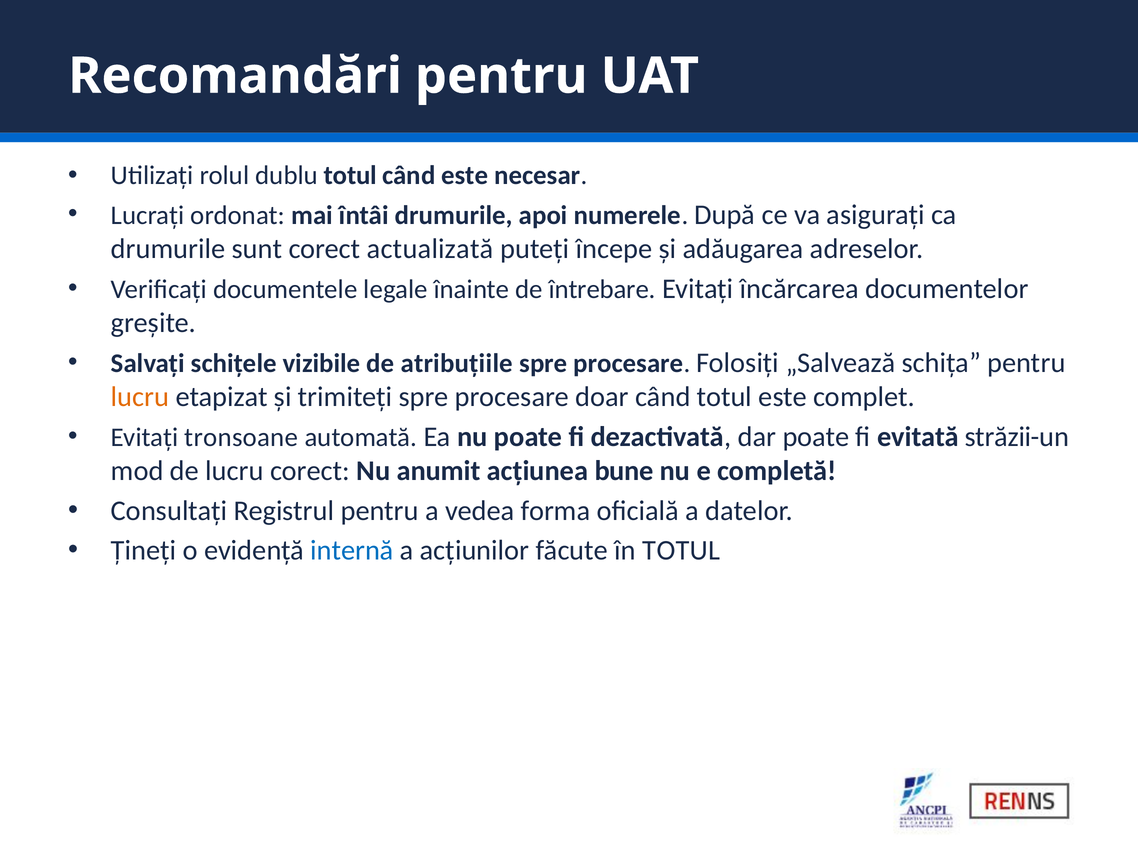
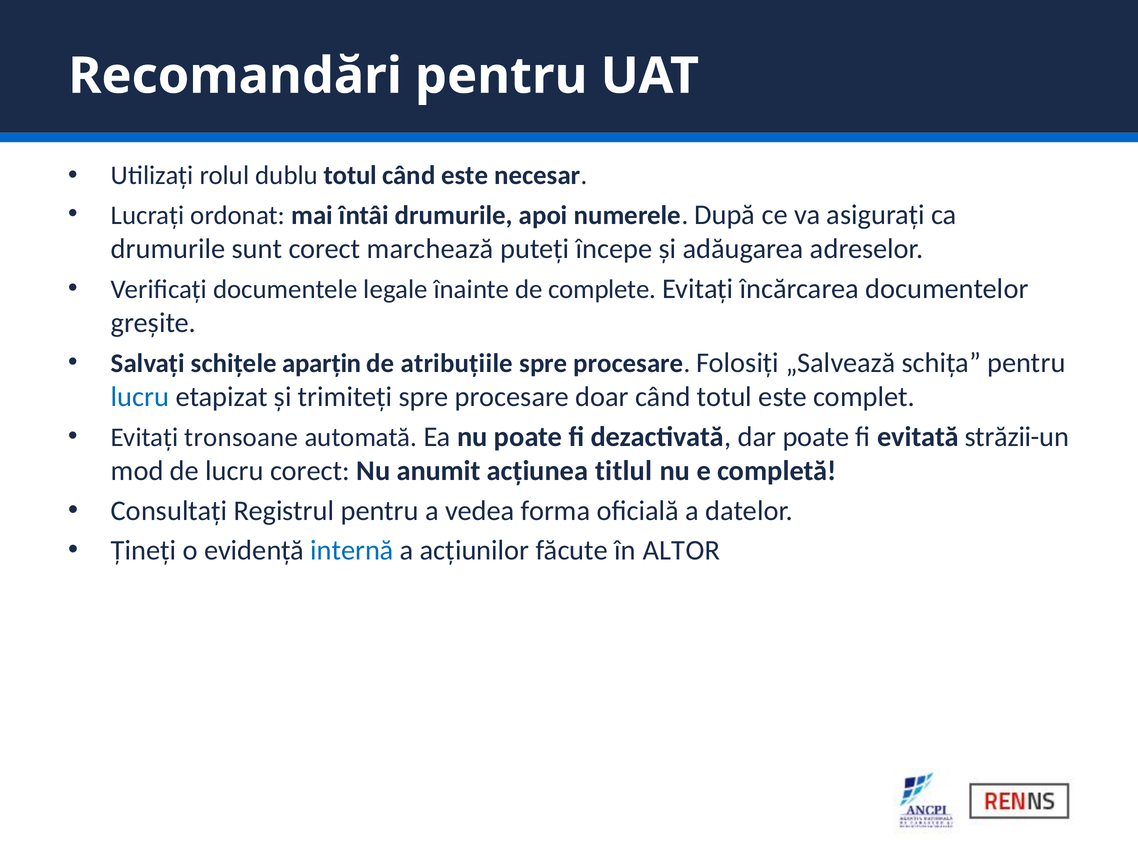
actualizată: actualizată -> marchează (430, 249)
întrebare: întrebare -> complete (602, 289)
vizibile: vizibile -> aparțin (322, 363)
lucru colour: orange -> blue (140, 397)
bune: bune -> titlul (624, 471)
în TOTUL: TOTUL -> ALTOR (681, 550)
